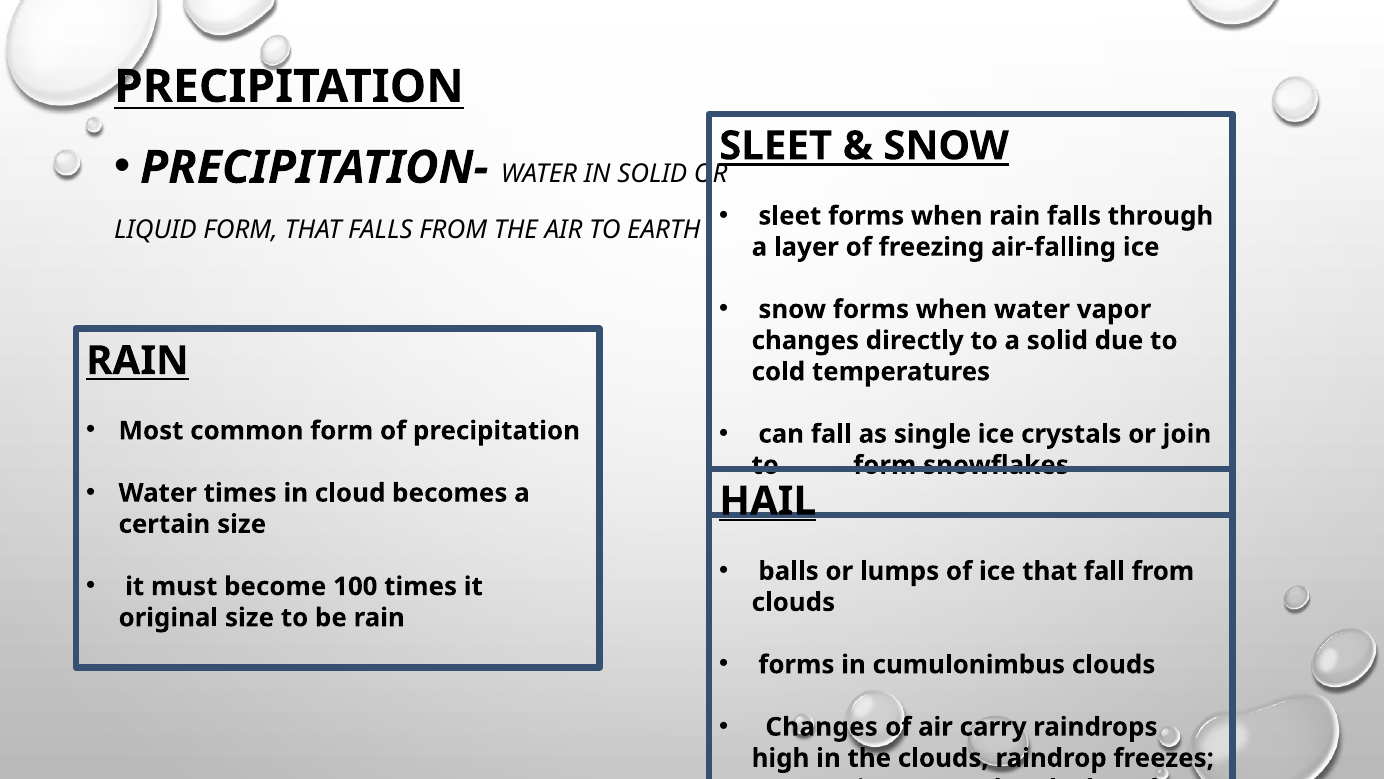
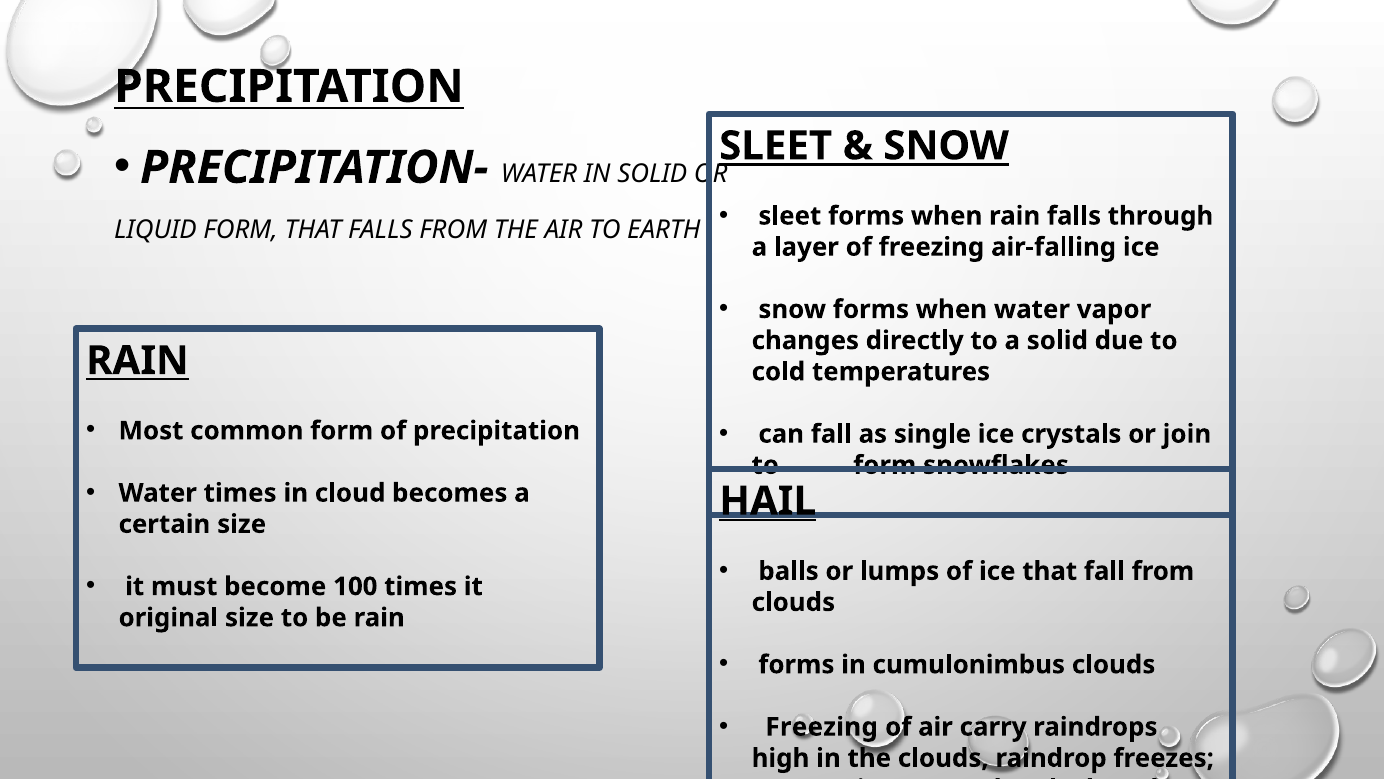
Changes: Changes -> Freezing (822, 727)
